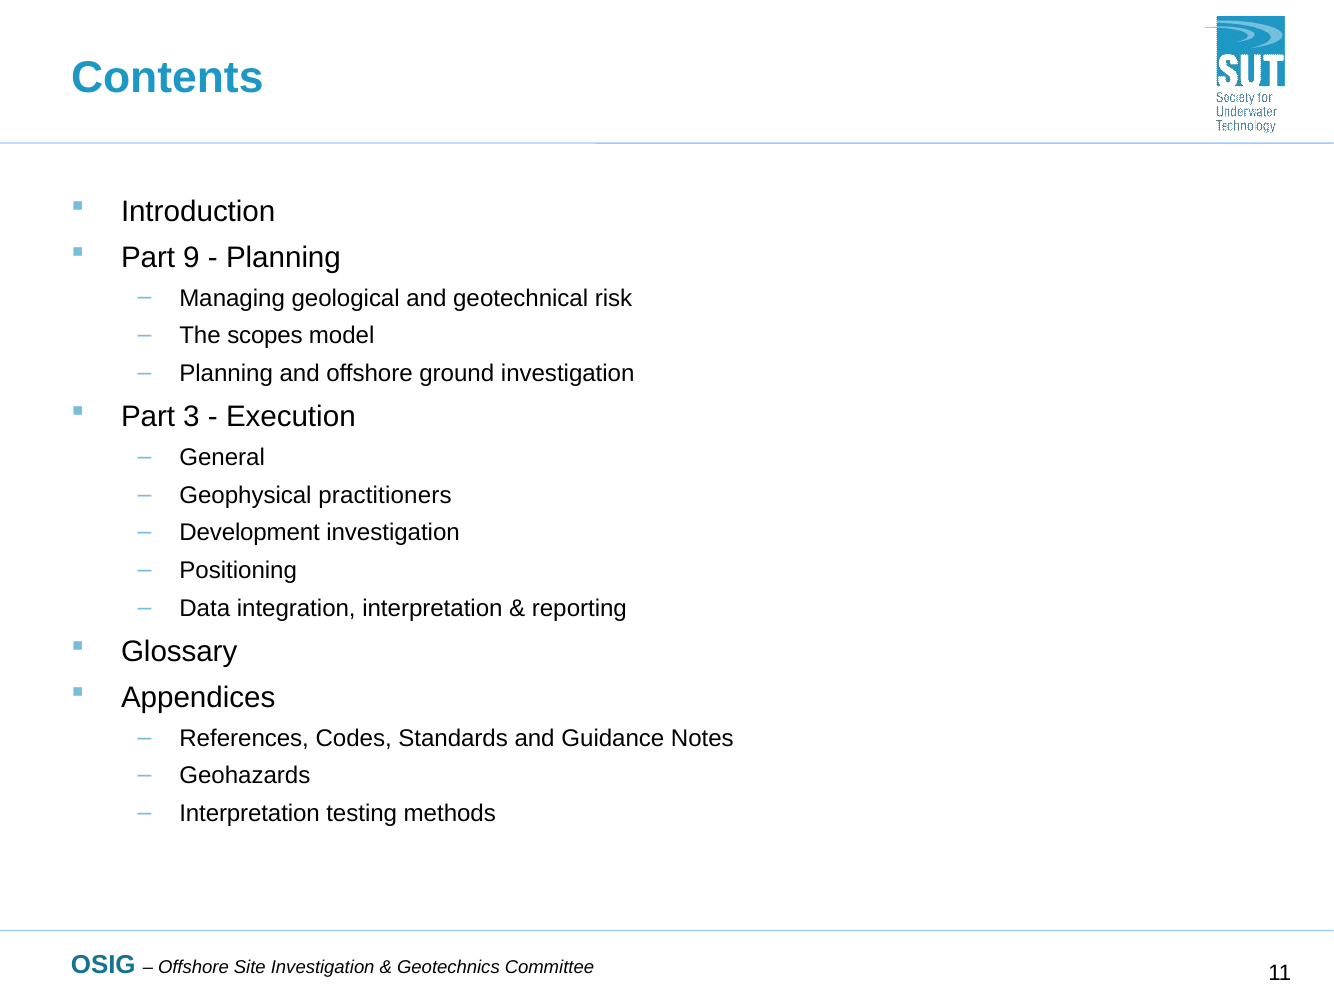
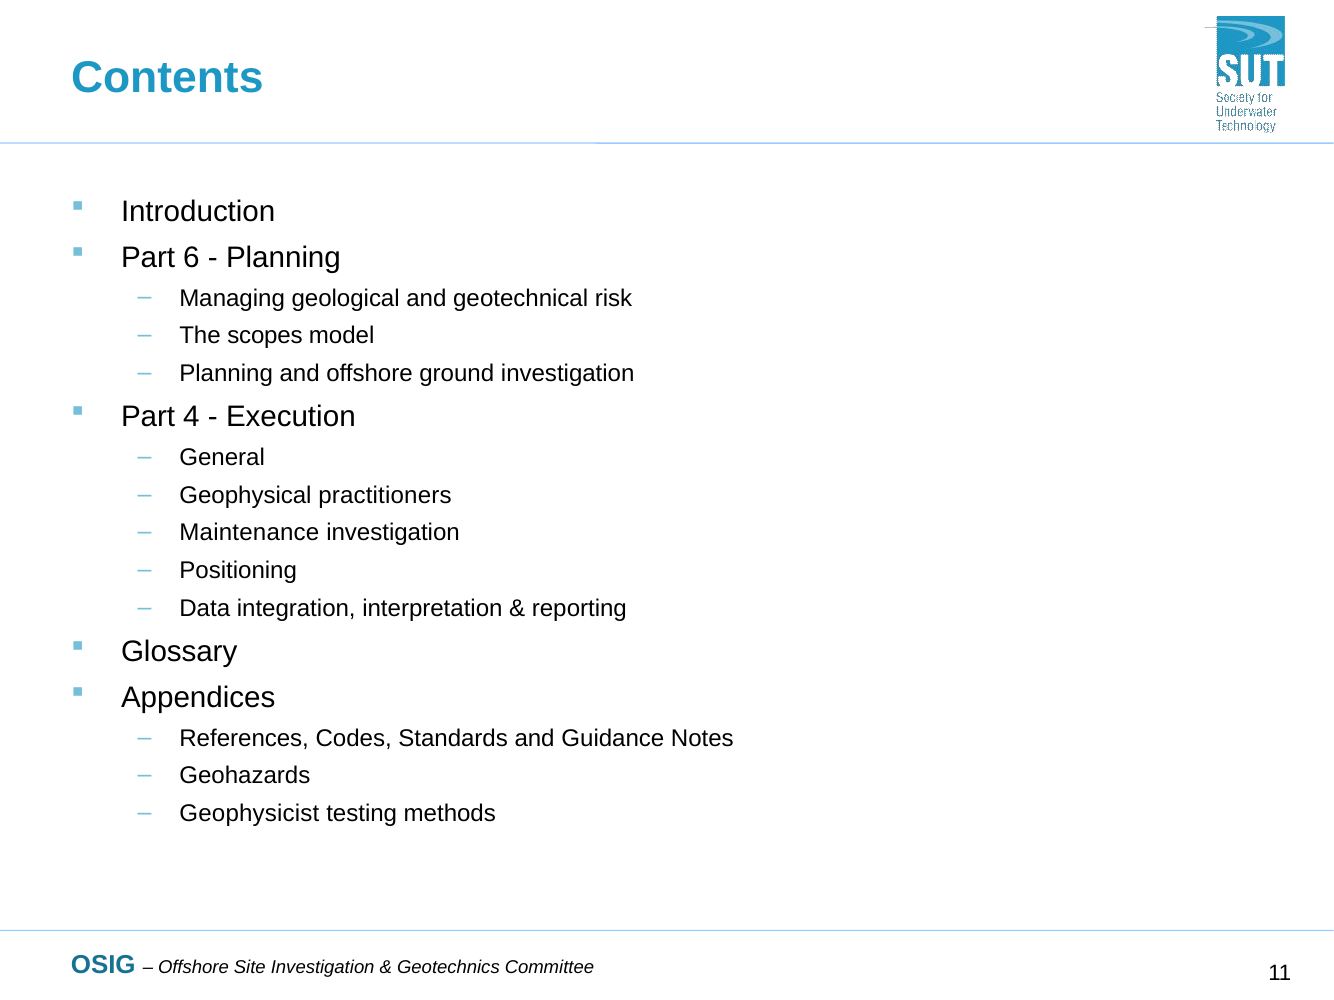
9: 9 -> 6 (191, 257)
3: 3 -> 4 (191, 417)
Development: Development -> Maintenance (249, 533)
Interpretation: Interpretation -> Geophysicist (249, 814)
